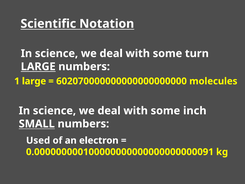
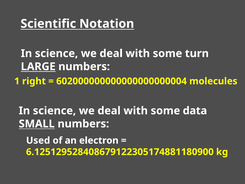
1 large: large -> right (34, 81)
602070000000000000000000: 602070000000000000000000 -> 602000000000000000000004 (122, 81)
inch: inch -> data (195, 111)
0.000000000100000000000000000000091: 0.000000000100000000000000000000091 -> 6.125129528408679122305174881180900 (120, 152)
